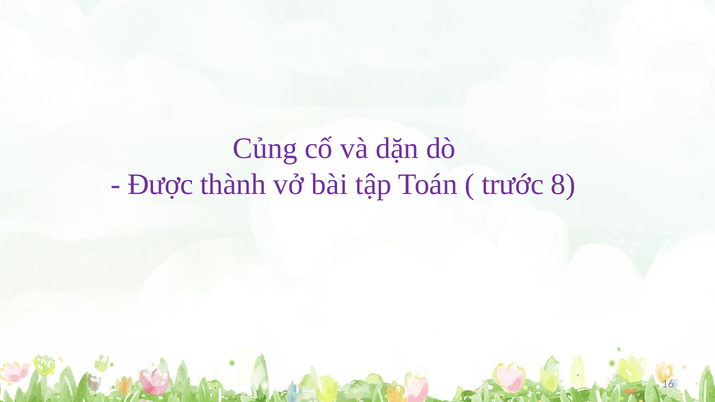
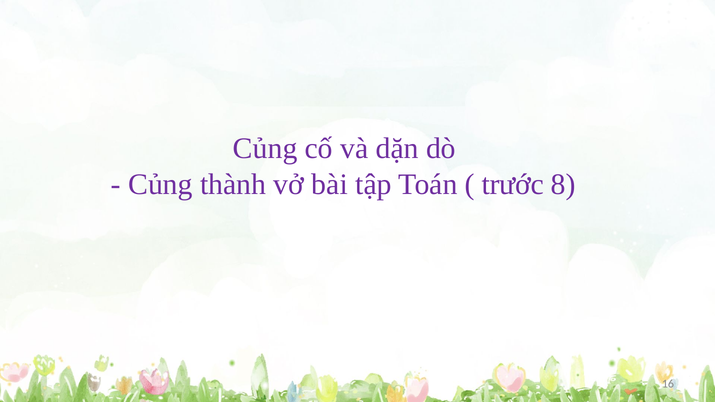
Được: Được -> Củng (160, 184)
